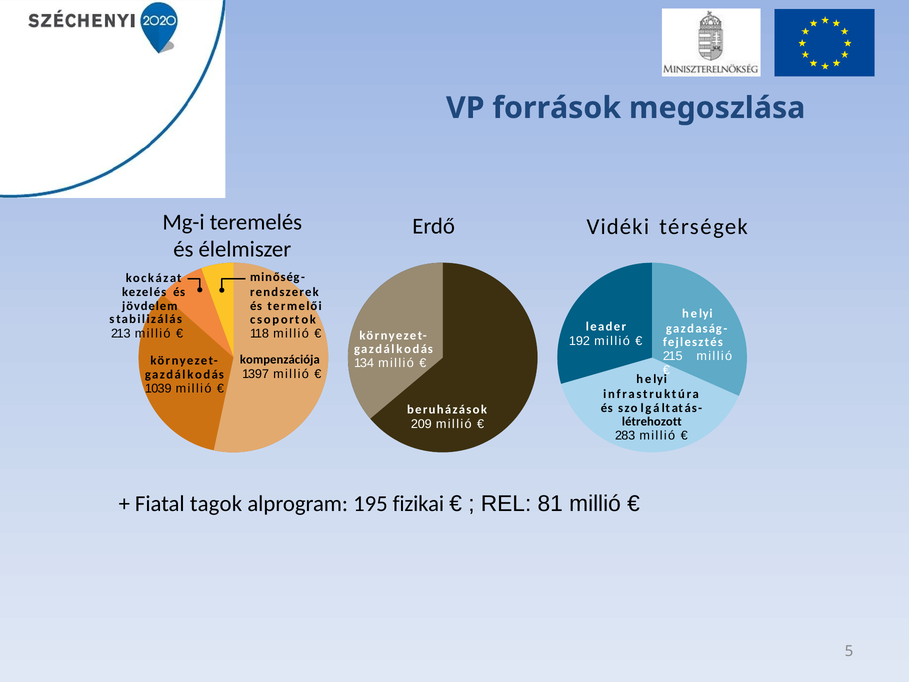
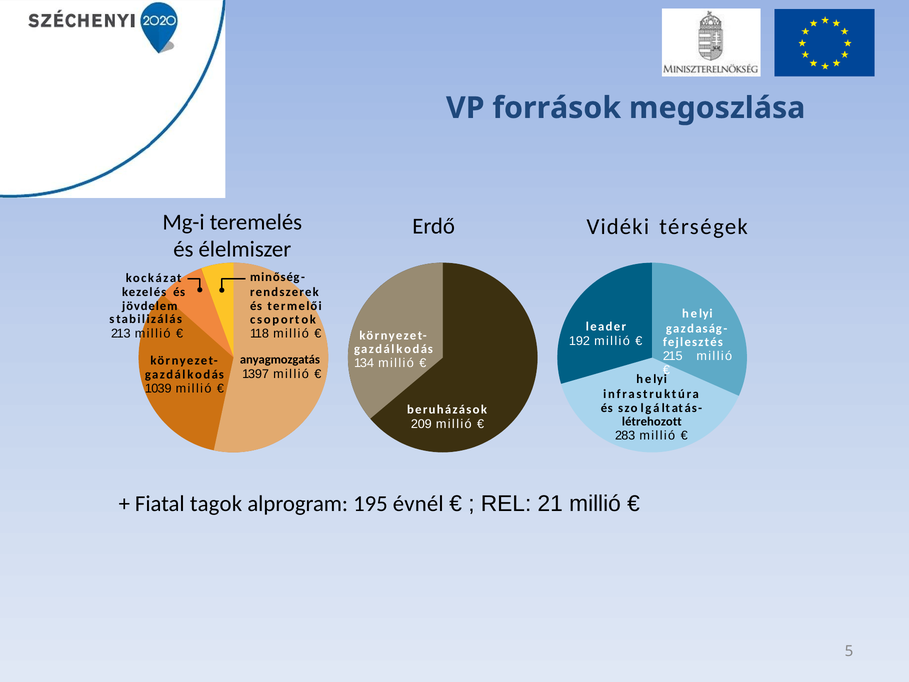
kompenzációja: kompenzációja -> anyagmozgatás (280, 360)
fizikai: fizikai -> évnél (418, 504)
81: 81 -> 21 (550, 504)
